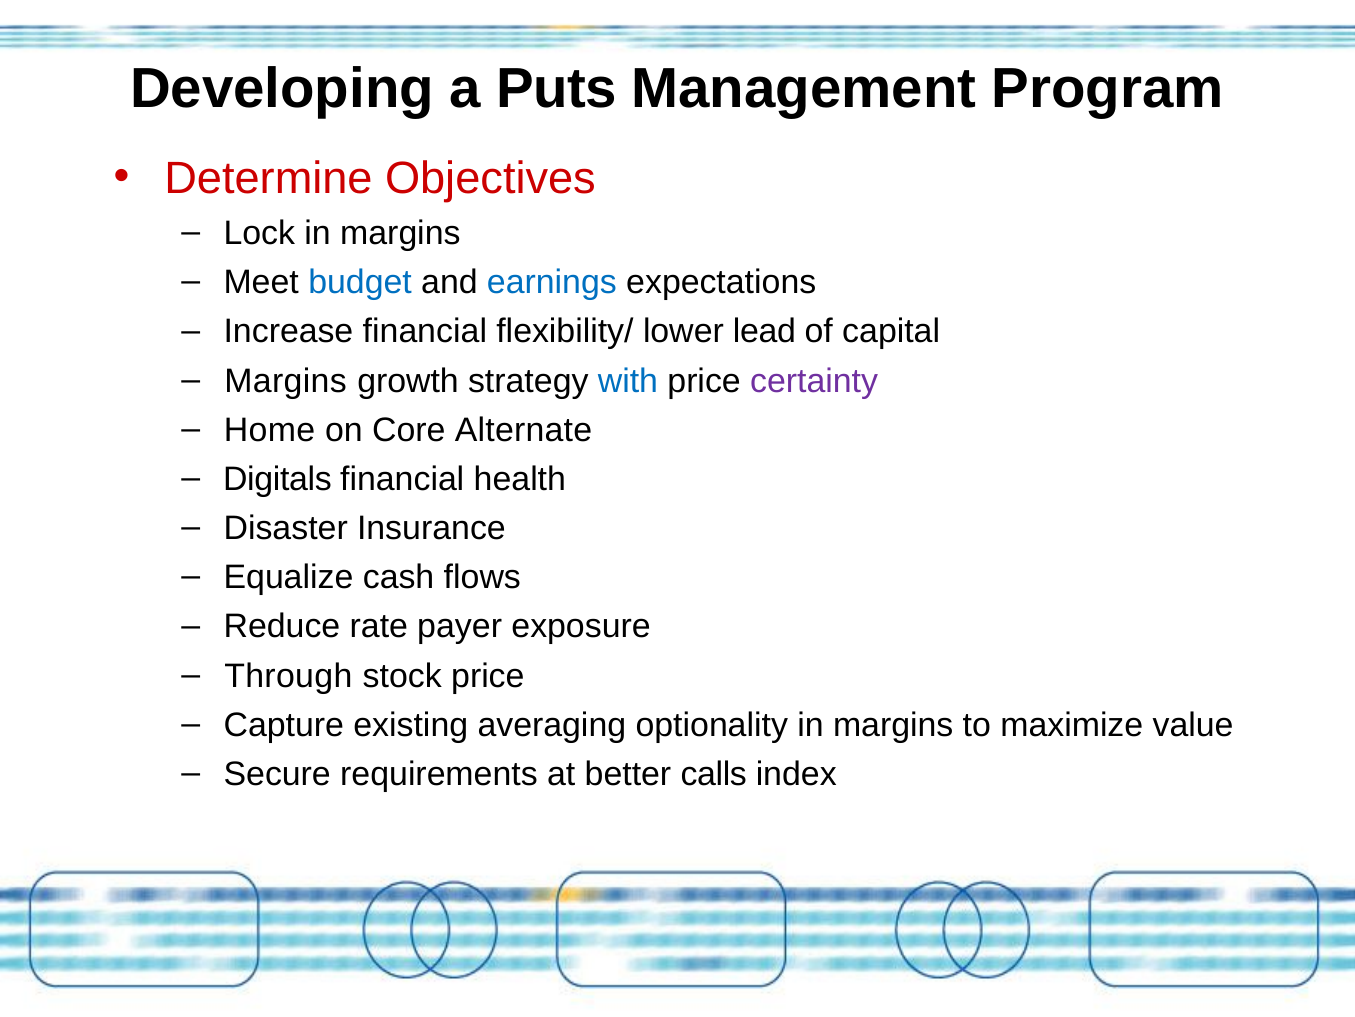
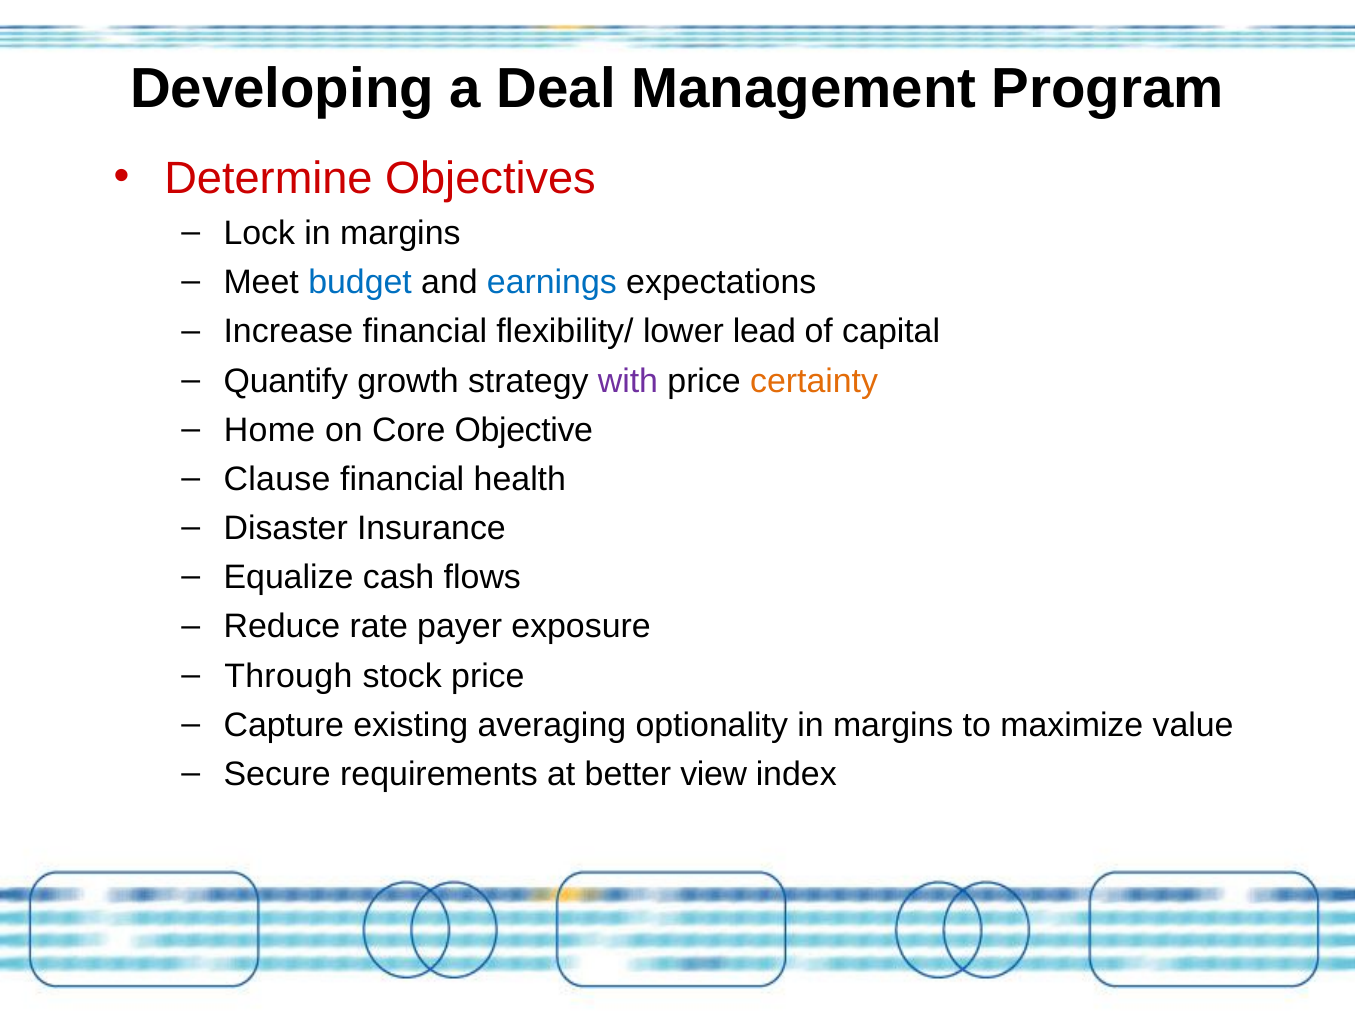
Puts: Puts -> Deal (556, 89)
Margins: Margins -> Quantify (286, 381)
with colour: blue -> purple (628, 381)
certainty colour: purple -> orange (814, 381)
Alternate: Alternate -> Objective (524, 430)
Digitals: Digitals -> Clause (277, 479)
calls: calls -> view (714, 774)
